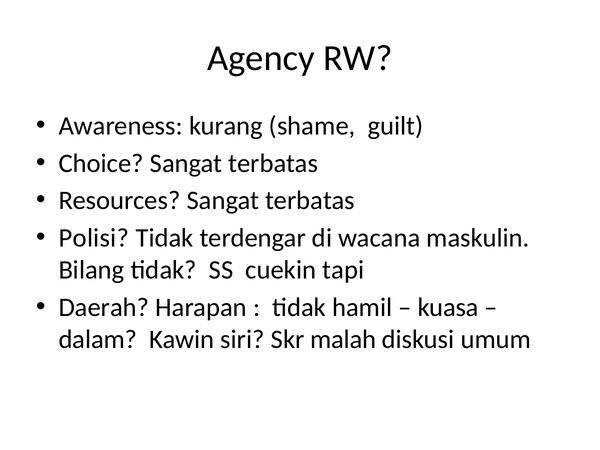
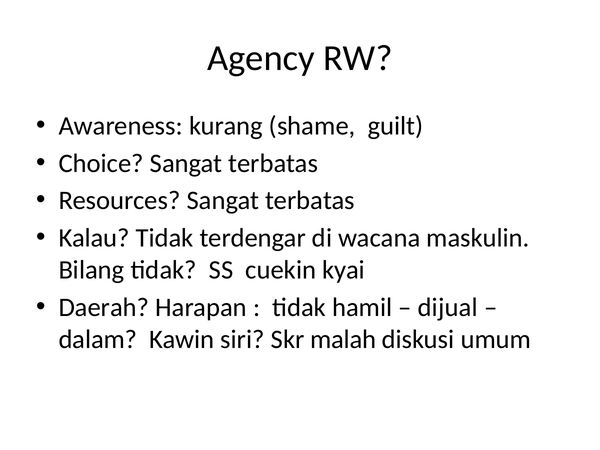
Polisi: Polisi -> Kalau (94, 238)
tapi: tapi -> kyai (343, 270)
kuasa: kuasa -> dijual (448, 307)
